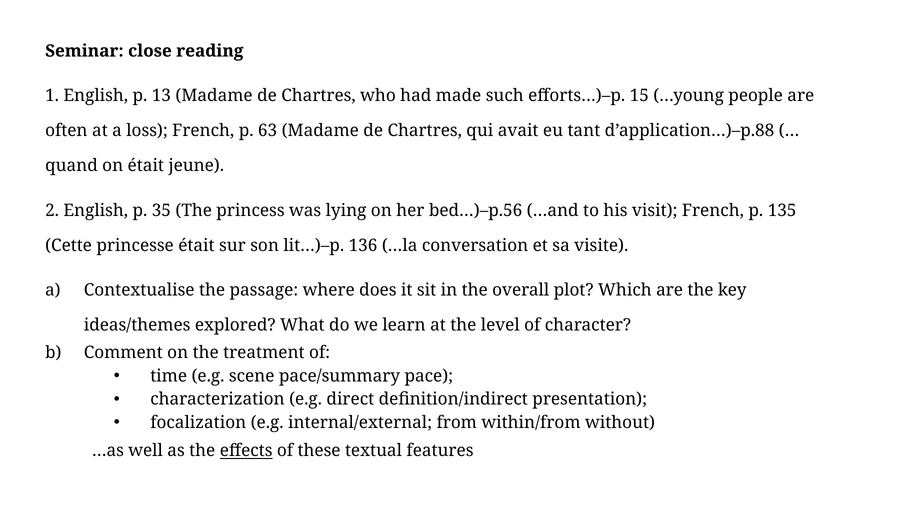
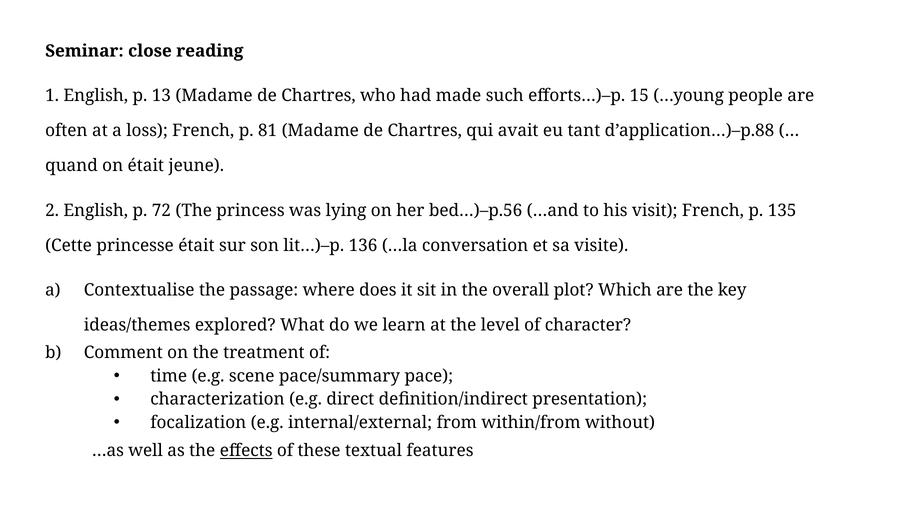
63: 63 -> 81 (268, 131)
35: 35 -> 72 (161, 210)
